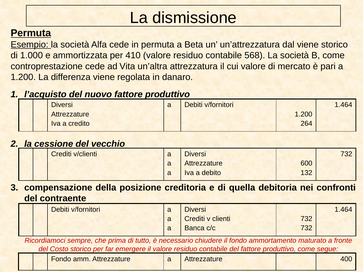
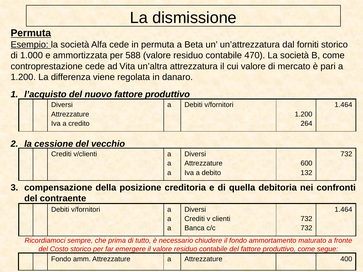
dal viene: viene -> forniti (308, 45)
410: 410 -> 588 (133, 55)
568: 568 -> 470 (255, 55)
